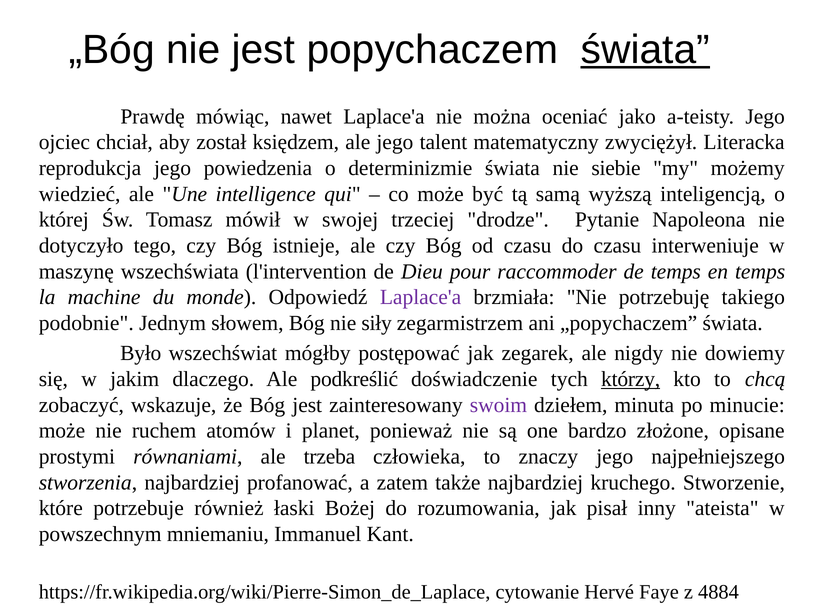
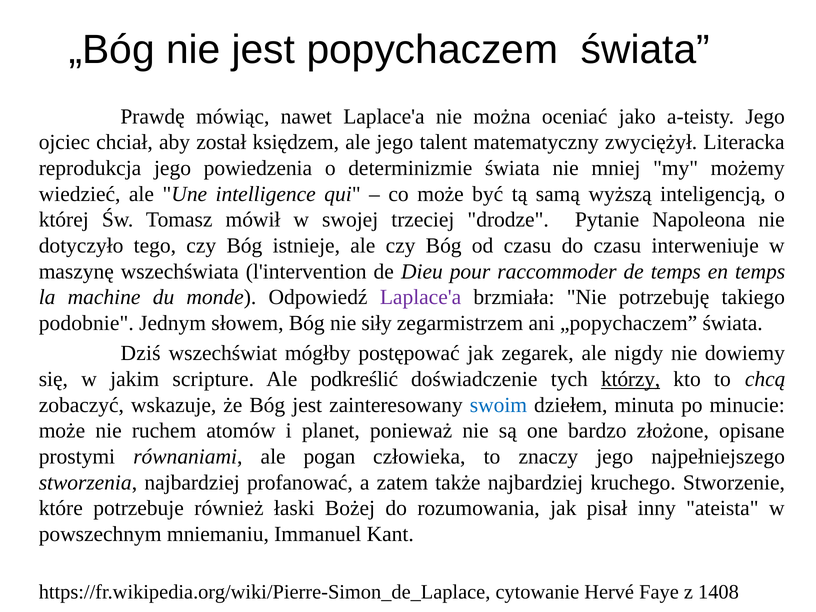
świata underline: present -> none (645, 50)
siebie: siebie -> mniej (616, 168)
Było: Było -> Dziś (141, 353)
dlaczego: dlaczego -> scripture (213, 379)
swoim colour: purple -> blue (498, 405)
trzeba: trzeba -> pogan (329, 457)
4884: 4884 -> 1408 (718, 592)
